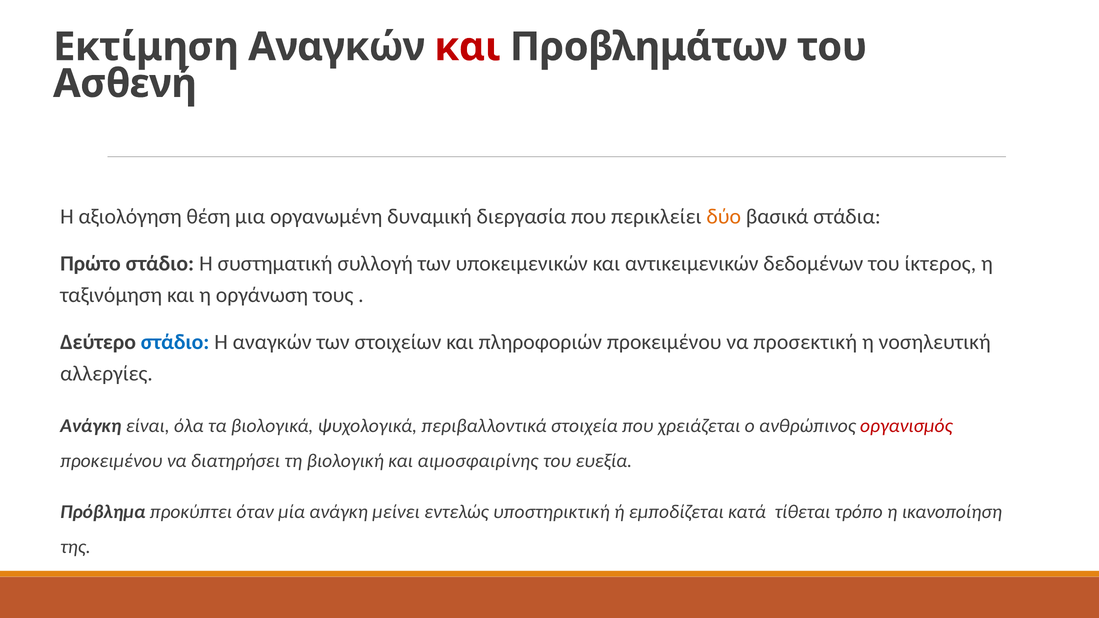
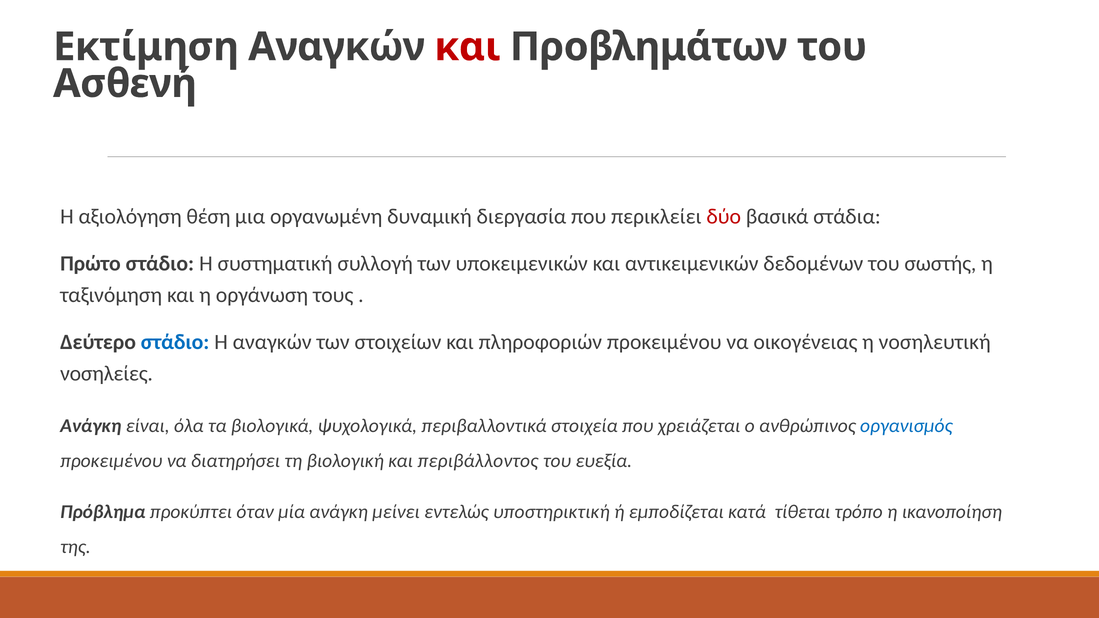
δύο colour: orange -> red (724, 216)
ίκτερος: ίκτερος -> σωστής (940, 264)
προσεκτική: προσεκτική -> οικογένειας (805, 342)
αλλεργίες: αλλεργίες -> νοσηλείες (107, 374)
οργανισμός colour: red -> blue (906, 426)
αιμοσφαιρίνης: αιμοσφαιρίνης -> περιβάλλοντος (478, 461)
